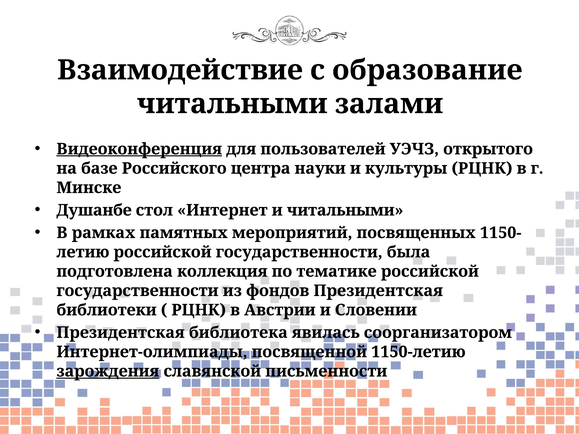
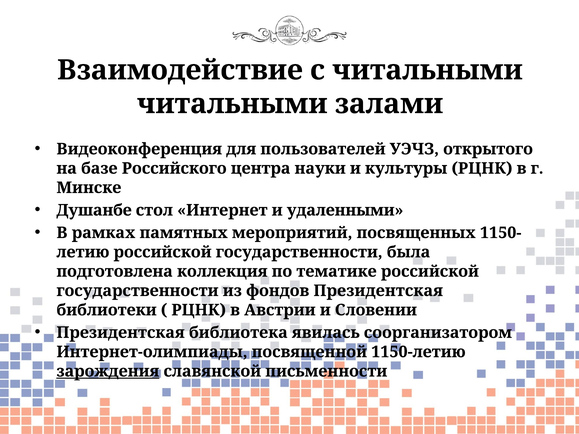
с образование: образование -> читальными (427, 70)
Видеоконференция underline: present -> none (139, 149)
и читальными: читальными -> удаленными (345, 210)
